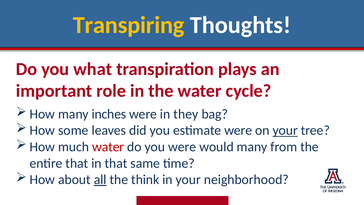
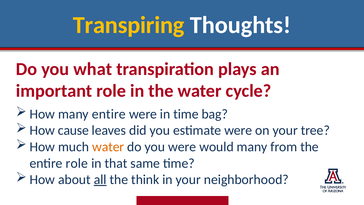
many inches: inches -> entire (109, 114)
in they: they -> time (186, 114)
some: some -> cause (73, 130)
your underline: present -> none (285, 130)
water colour: red -> orange (108, 147)
entire that: that -> role (77, 163)
